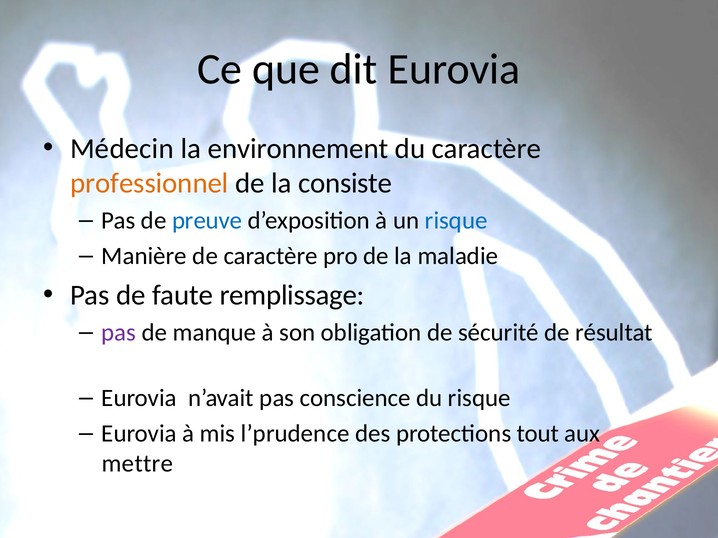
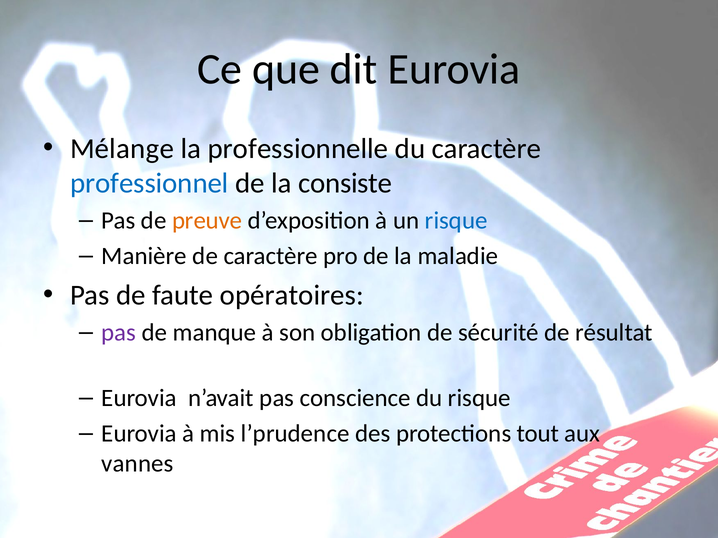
Médecin: Médecin -> Mélange (122, 149)
environnement: environnement -> professionnelle (298, 149)
professionnel colour: orange -> blue (149, 183)
preuve colour: blue -> orange (207, 221)
remplissage: remplissage -> opératoires (292, 295)
mettre: mettre -> vannes (137, 464)
